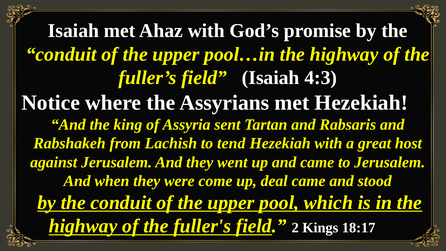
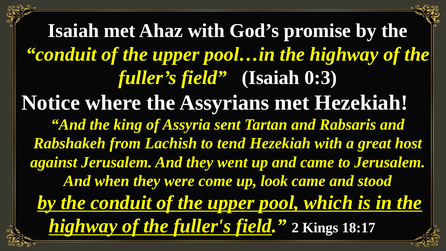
4:3: 4:3 -> 0:3 (321, 78)
deal: deal -> look (274, 181)
